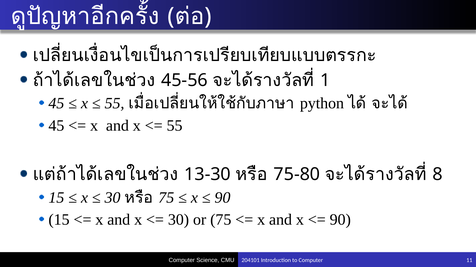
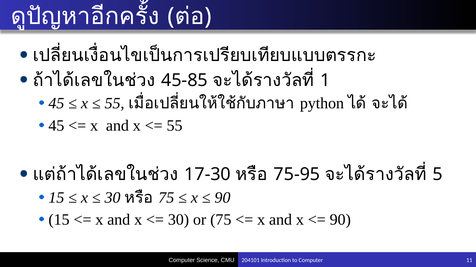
45-56: 45-56 -> 45-85 (185, 80)
13-30: 13-30 -> 17-30 (208, 175)
75-80: 75-80 -> 75-95 (297, 175)
8: 8 -> 5 (438, 175)
